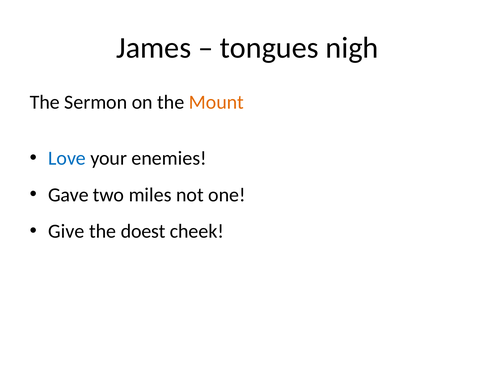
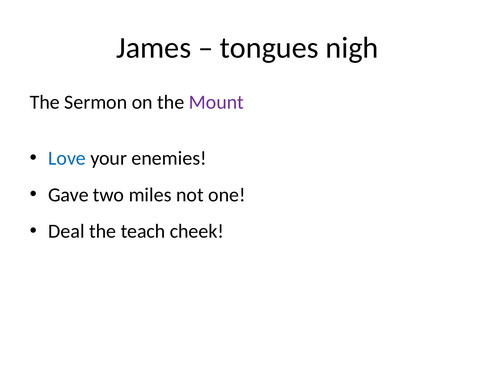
Mount colour: orange -> purple (216, 102)
Give: Give -> Deal (66, 232)
doest: doest -> teach (143, 232)
